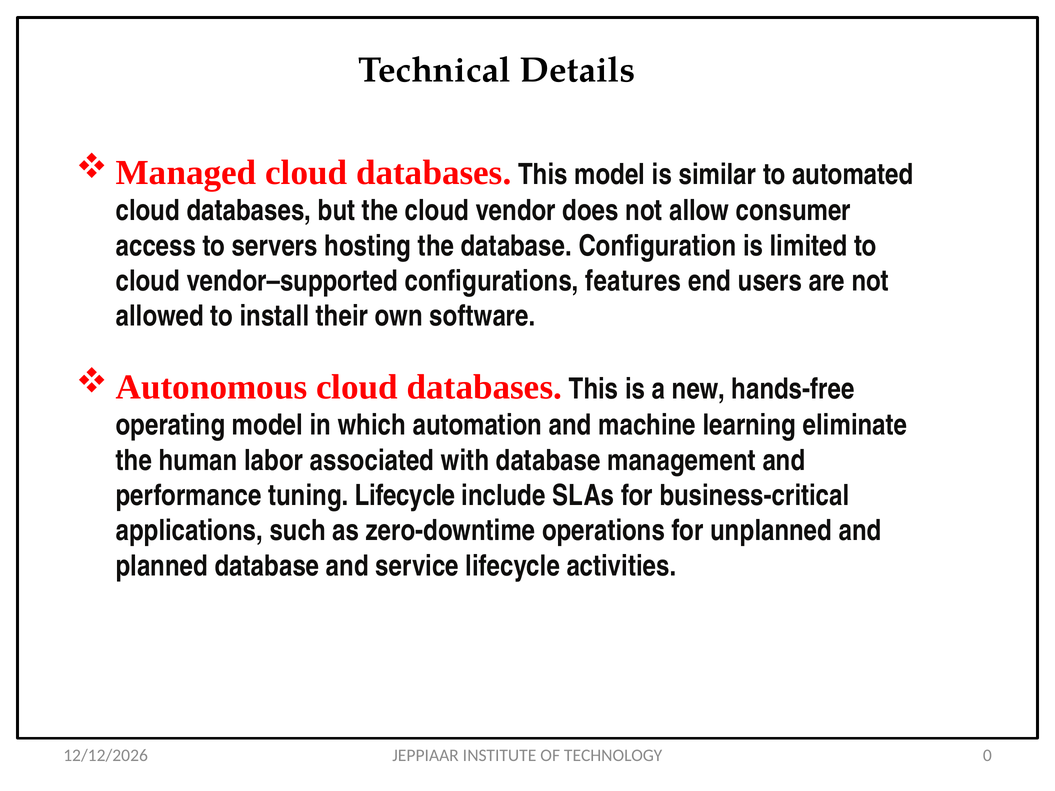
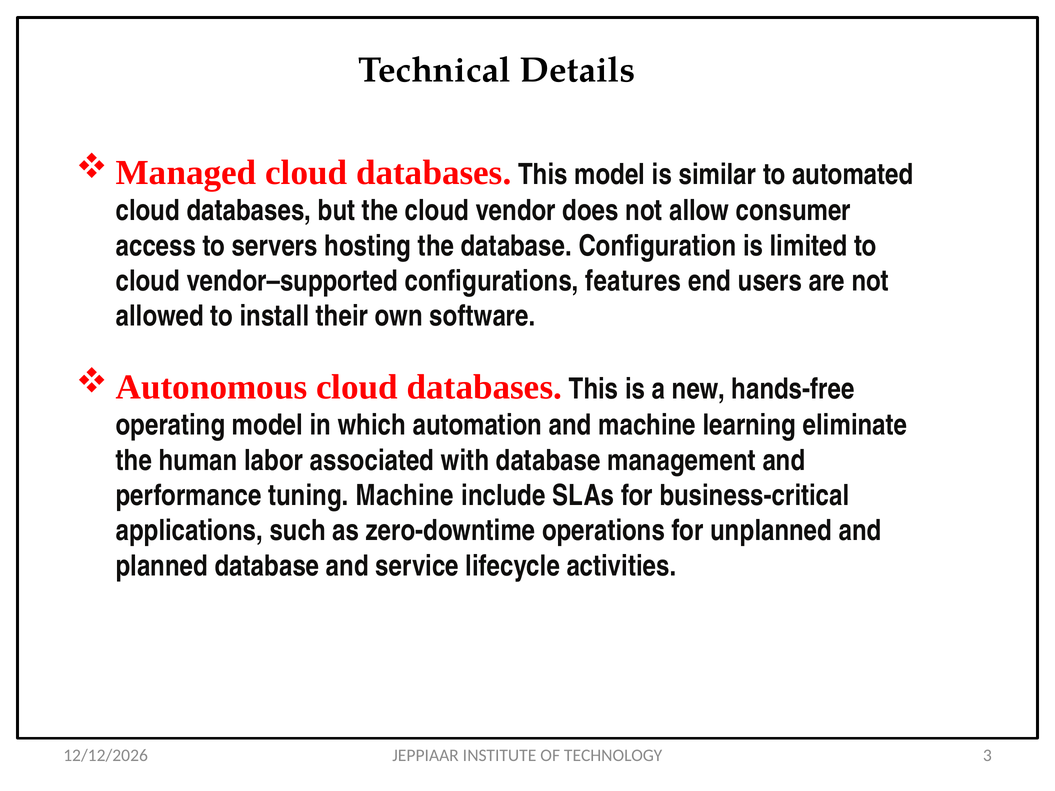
tuning Lifecycle: Lifecycle -> Machine (405, 496)
0: 0 -> 3 (987, 755)
